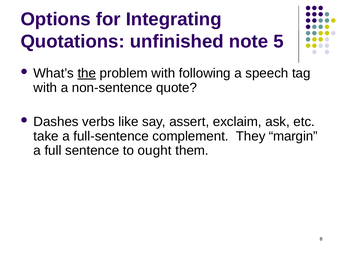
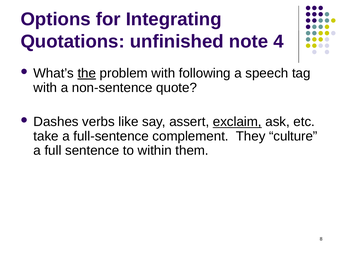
5: 5 -> 4 (278, 42)
exclaim underline: none -> present (237, 122)
margin: margin -> culture (293, 136)
ought: ought -> within (155, 151)
